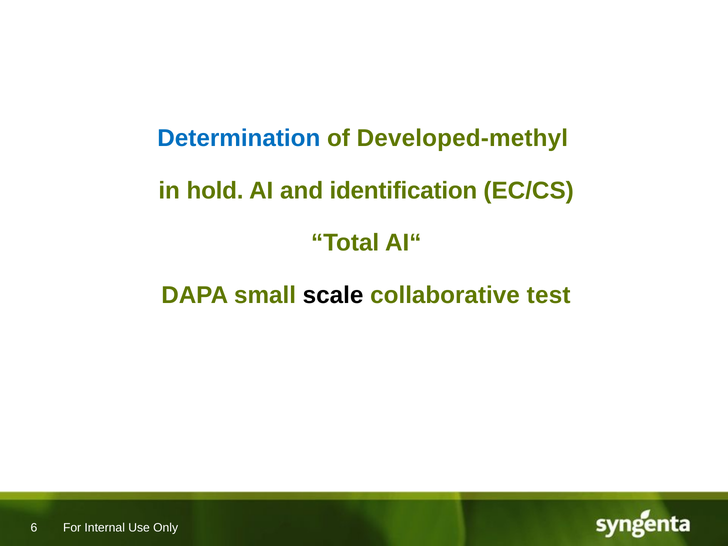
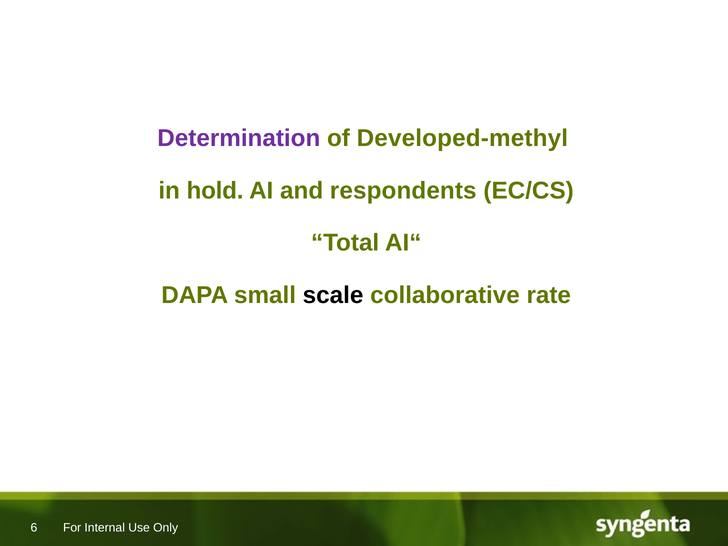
Determination colour: blue -> purple (239, 138)
identification: identification -> respondents (403, 190)
test: test -> rate (549, 295)
